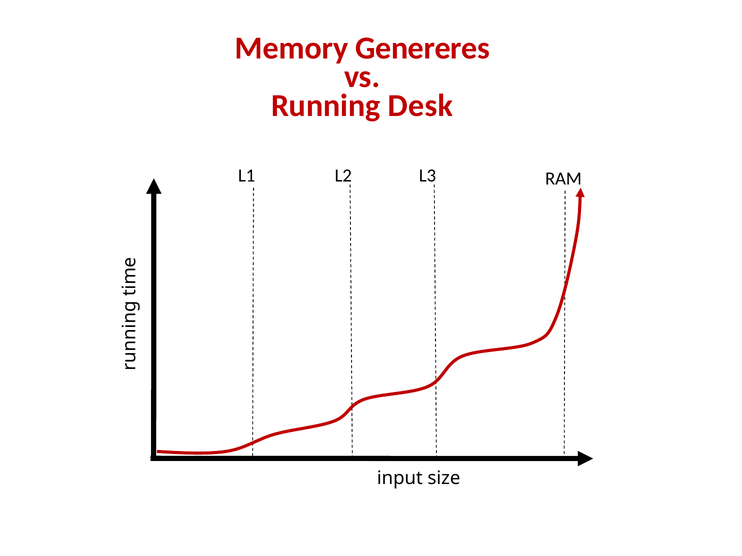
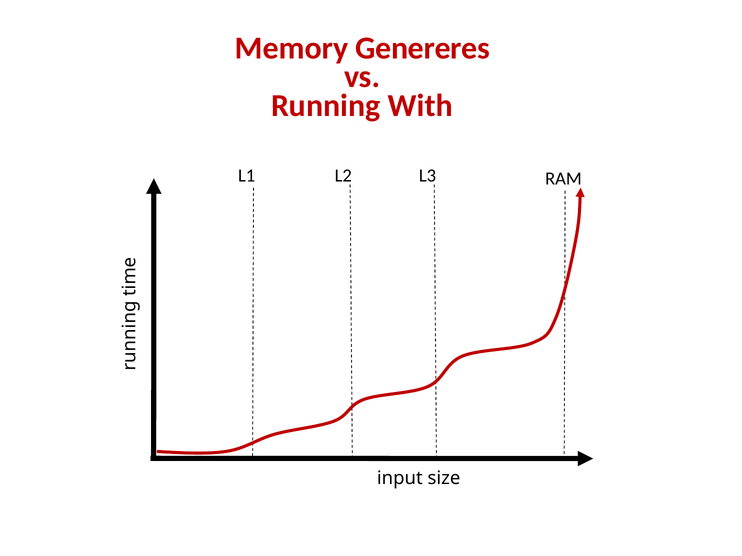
Desk: Desk -> With (420, 106)
